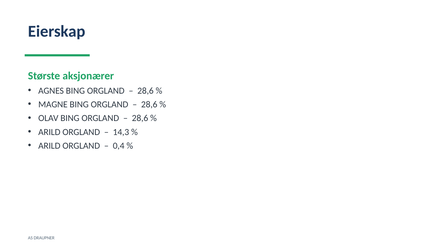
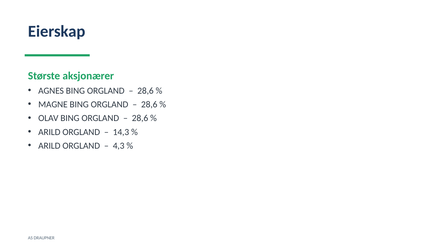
0,4: 0,4 -> 4,3 (119, 146)
